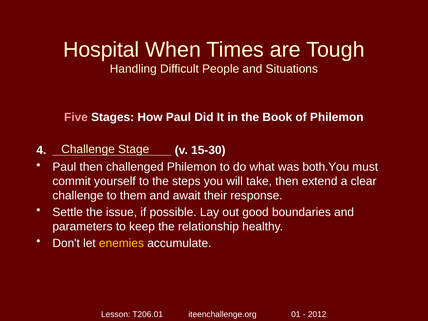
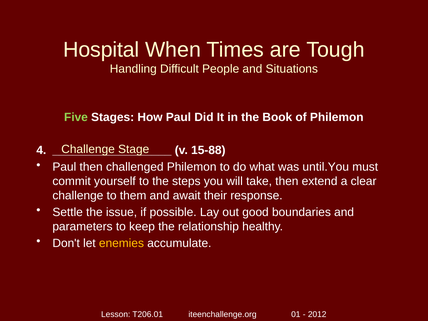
Five colour: pink -> light green (76, 117)
15-30: 15-30 -> 15-88 (208, 150)
both.You: both.You -> until.You (326, 167)
